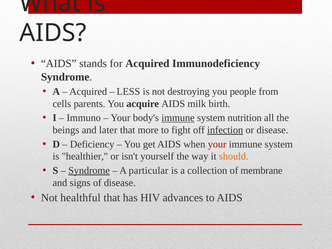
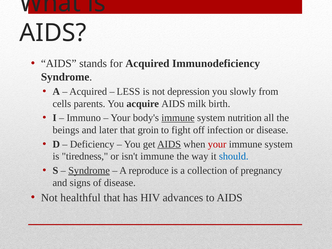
destroying: destroying -> depression (189, 92)
people: people -> slowly (243, 92)
more: more -> groin (148, 130)
infection underline: present -> none (225, 130)
AIDS underline: none -> present (169, 144)
healthier: healthier -> tiredness (85, 156)
isn't yourself: yourself -> immune (157, 156)
should colour: orange -> blue (234, 156)
particular: particular -> reproduce (149, 171)
membrane: membrane -> pregnancy (262, 171)
